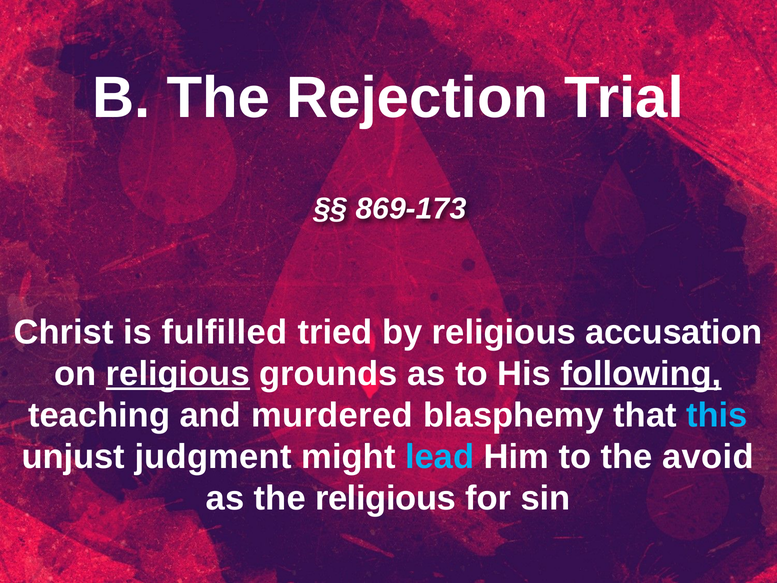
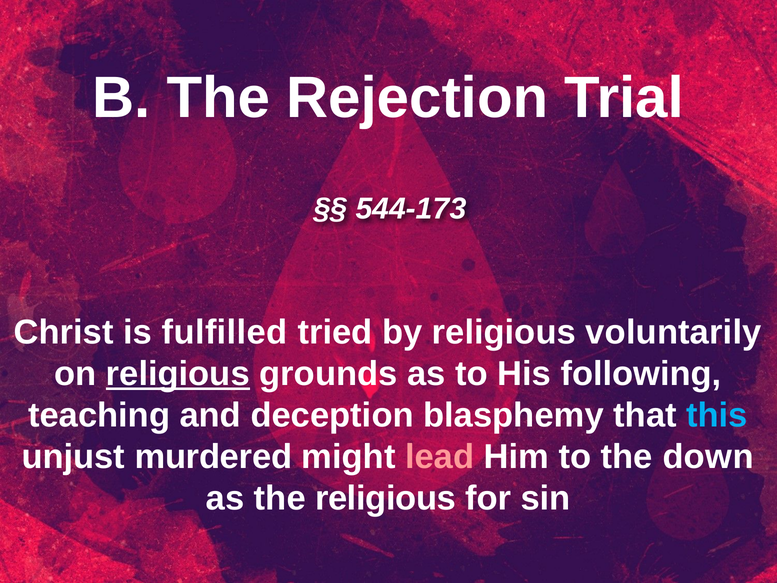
869-173: 869-173 -> 544-173 (411, 209)
accusation: accusation -> voluntarily (674, 332)
following underline: present -> none (641, 374)
murdered: murdered -> deception (332, 415)
judgment: judgment -> murdered (213, 457)
lead colour: light blue -> pink (440, 457)
avoid: avoid -> down (708, 457)
